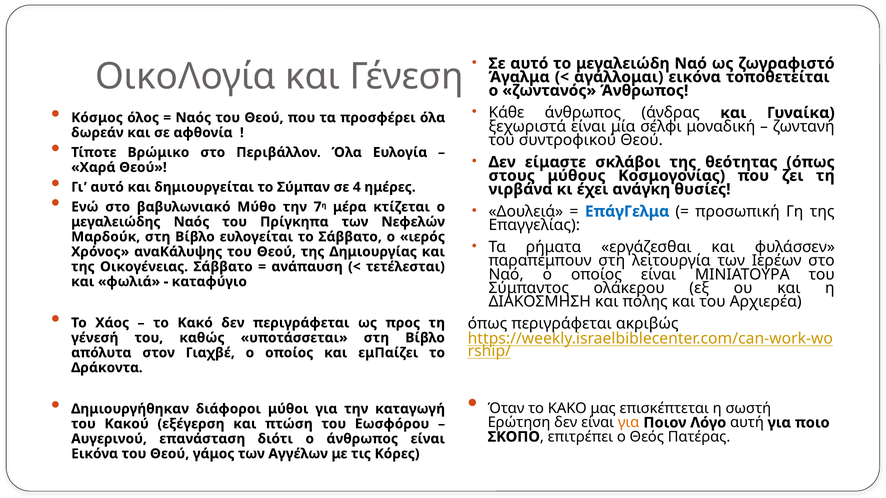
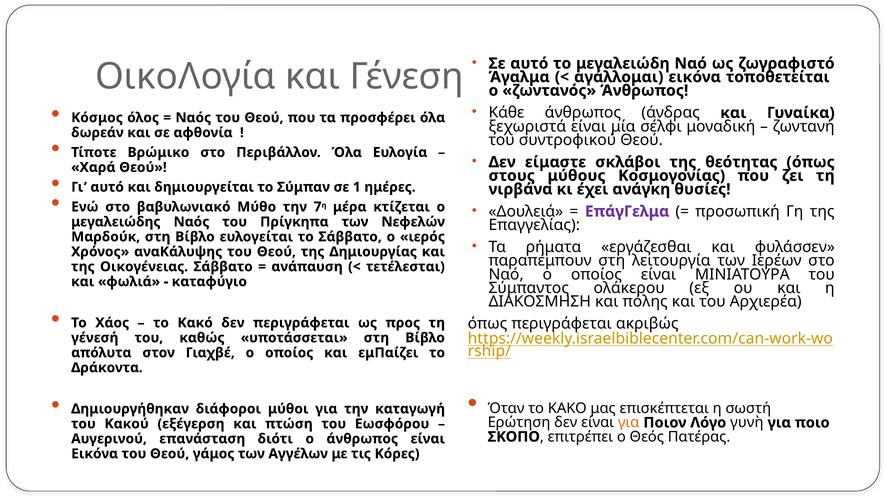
4: 4 -> 1 (357, 187)
ΕπάγΓελμα colour: blue -> purple (627, 212)
αυτή: αυτή -> γυνὴ (747, 423)
